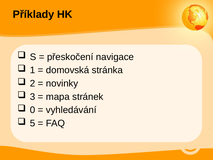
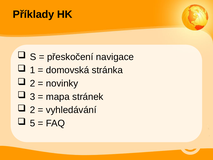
0: 0 -> 2 (33, 110)
